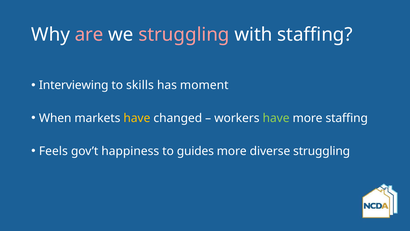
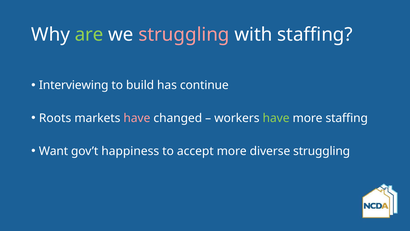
are colour: pink -> light green (89, 34)
skills: skills -> build (140, 85)
moment: moment -> continue (204, 85)
When: When -> Roots (55, 118)
have colour: yellow -> pink (137, 118)
Feels: Feels -> Want (53, 151)
guides: guides -> accept (195, 151)
